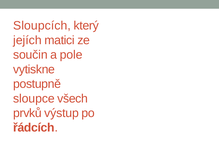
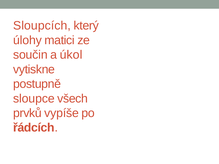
jejích: jejích -> úlohy (27, 40)
pole: pole -> úkol (71, 55)
výstup: výstup -> vypíše (62, 113)
